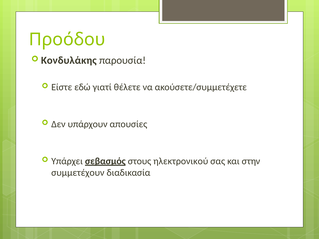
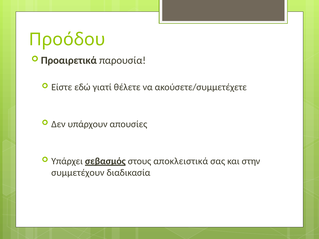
Κονδυλάκης: Κονδυλάκης -> Προαιρετικά (69, 60)
ηλεκτρονικού: ηλεκτρονικού -> αποκλειστικά (181, 161)
